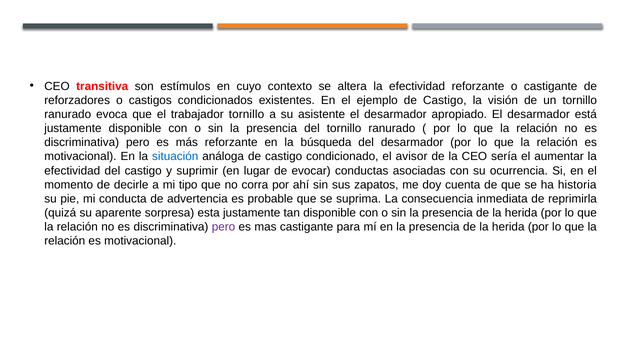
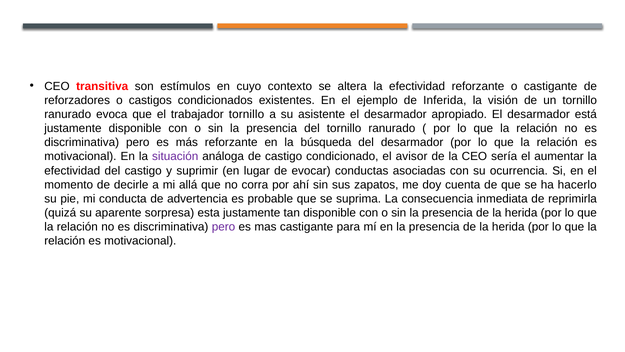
ejemplo de Castigo: Castigo -> Inferida (445, 100)
situación colour: blue -> purple (175, 156)
tipo: tipo -> allá (188, 185)
historia: historia -> hacerlo (577, 185)
